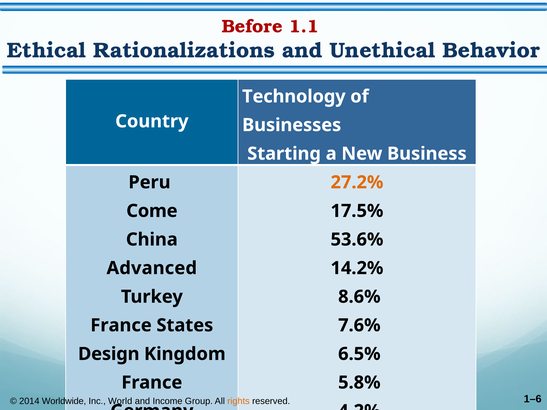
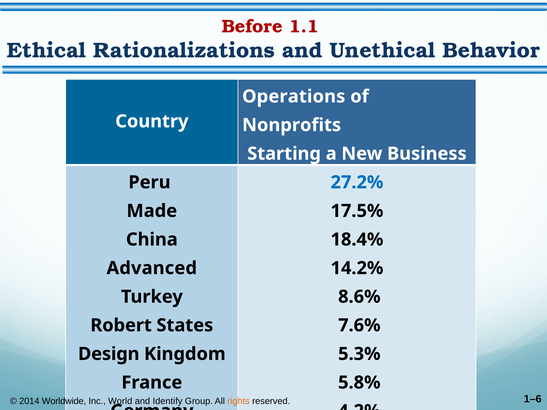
Technology: Technology -> Operations (294, 97)
Businesses: Businesses -> Nonprofits (292, 125)
27.2% colour: orange -> blue (357, 182)
Come: Come -> Made (152, 211)
53.6%: 53.6% -> 18.4% (357, 240)
France: France -> Robert (121, 326)
6.5%: 6.5% -> 5.3% (359, 354)
Income: Income -> Identify (167, 401)
